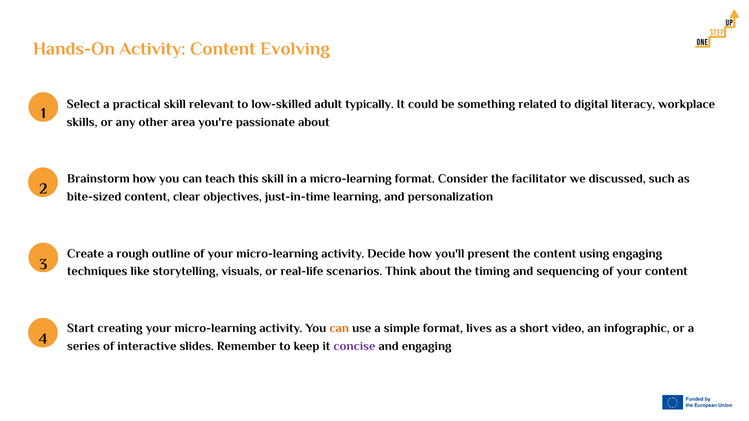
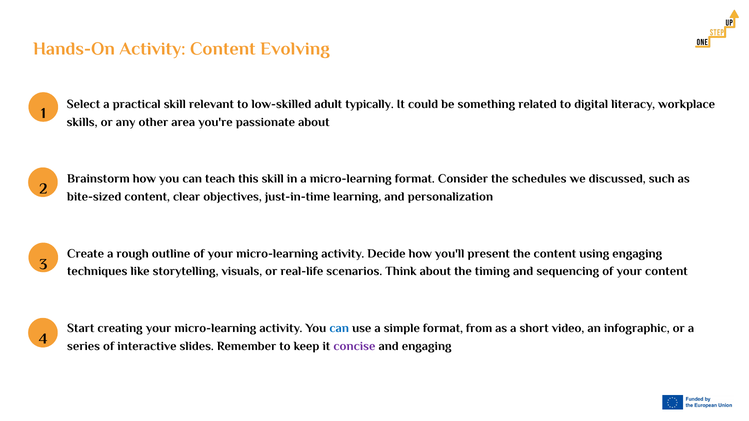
facilitator: facilitator -> schedules (539, 179)
can colour: orange -> blue (339, 329)
lives: lives -> from (479, 329)
